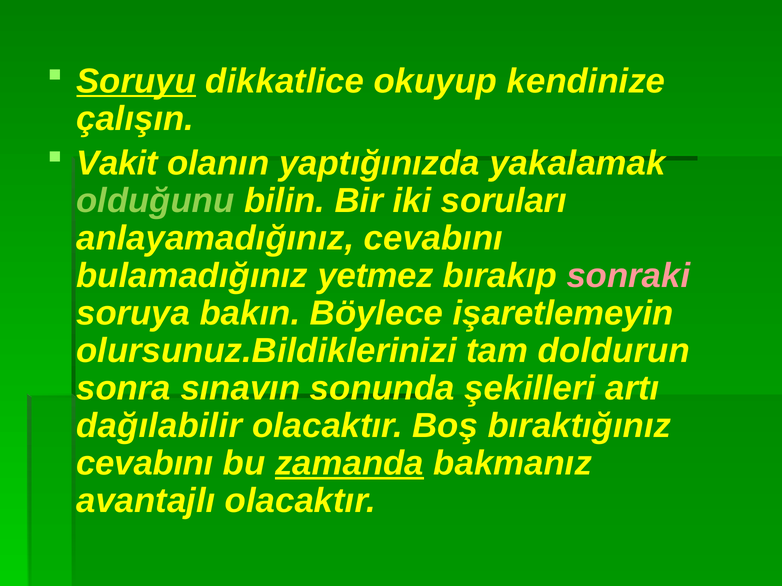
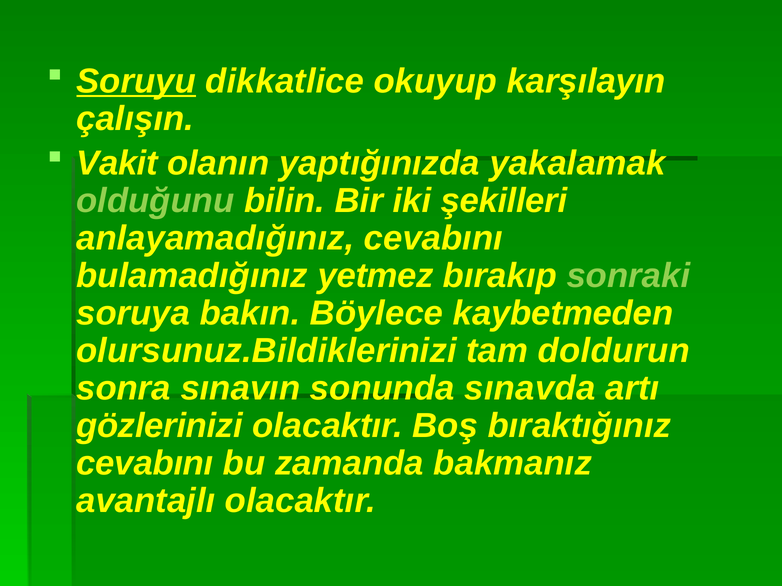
kendinize: kendinize -> karşılayın (586, 81)
soruları: soruları -> şekilleri (504, 201)
sonraki colour: pink -> light green (628, 276)
işaretlemeyin: işaretlemeyin -> kaybetmeden (563, 313)
şekilleri: şekilleri -> sınavda (530, 389)
dağılabilir: dağılabilir -> gözlerinizi (159, 426)
zamanda underline: present -> none (349, 464)
